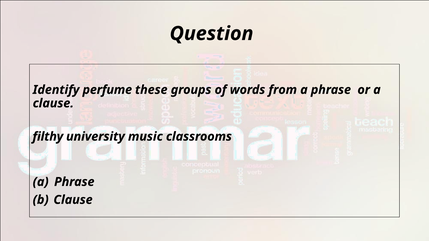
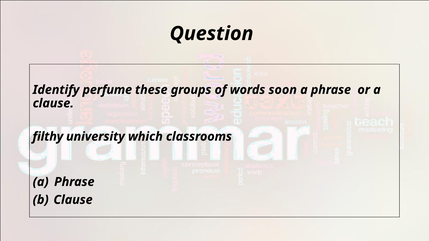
from: from -> soon (283, 90)
music: music -> which (145, 137)
